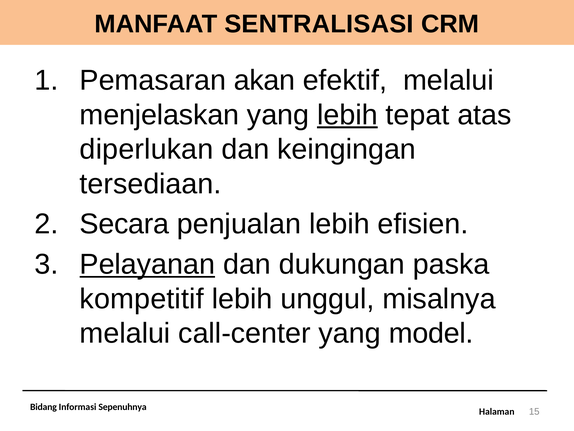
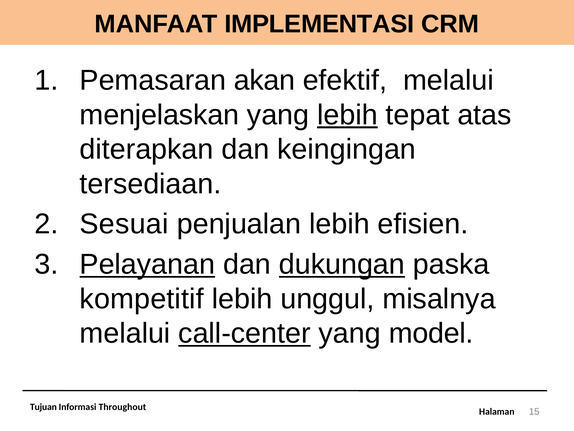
SENTRALISASI: SENTRALISASI -> IMPLEMENTASI (319, 24)
diperlukan: diperlukan -> diterapkan (147, 149)
Secara: Secara -> Sesuai (124, 224)
dukungan underline: none -> present (342, 264)
call-center underline: none -> present (244, 333)
Bidang: Bidang -> Tujuan (43, 407)
Sepenuhnya: Sepenuhnya -> Throughout (122, 407)
